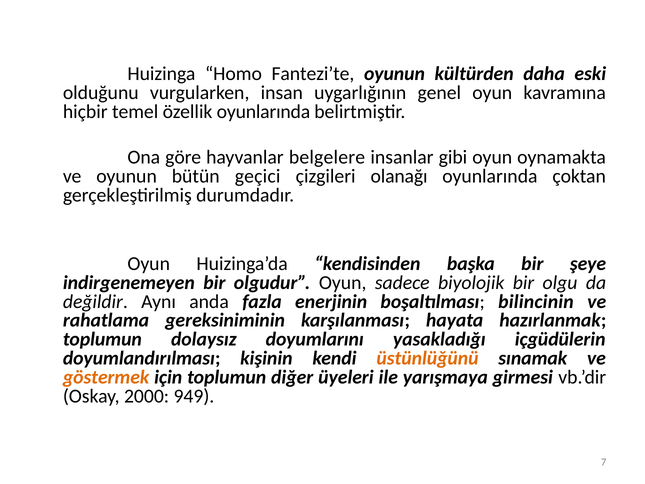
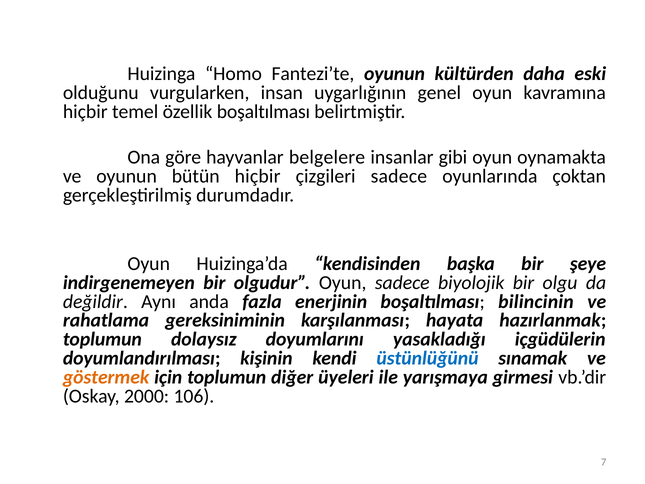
özellik oyunlarında: oyunlarında -> boşaltılması (263, 112)
bütün geçici: geçici -> hiçbir (258, 176)
çizgileri olanağı: olanağı -> sadece (399, 176)
üstünlüğünü colour: orange -> blue (428, 358)
949: 949 -> 106 (194, 396)
